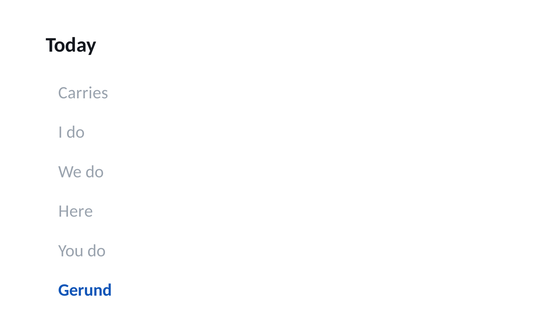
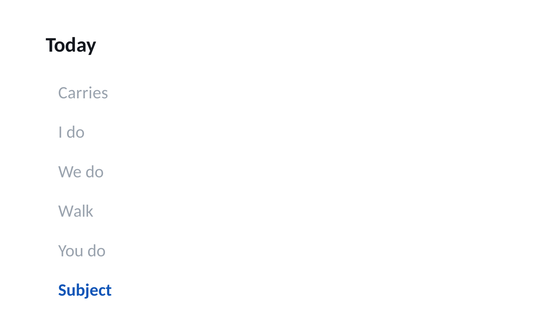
Here: Here -> Walk (76, 211)
Gerund: Gerund -> Subject (85, 290)
